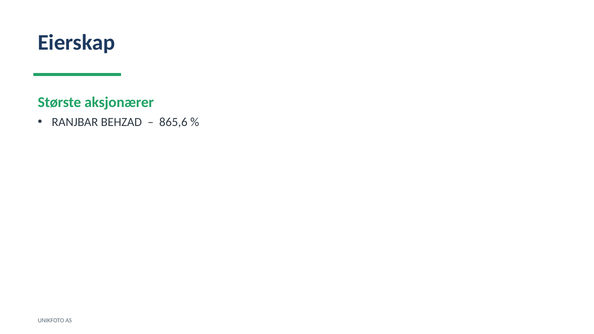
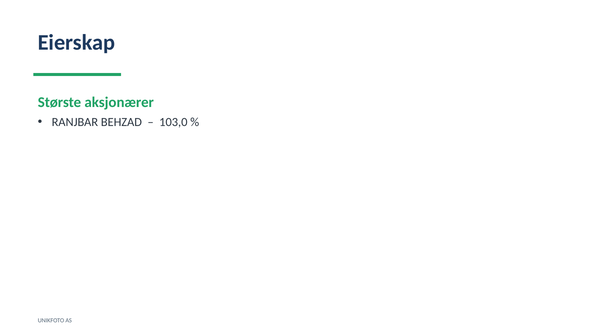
865,6: 865,6 -> 103,0 (173, 122)
